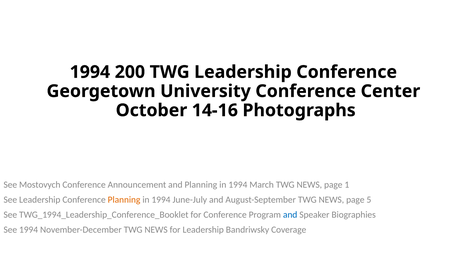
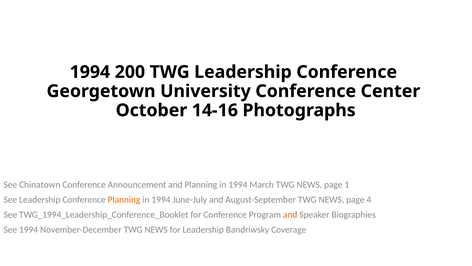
Mostovych: Mostovych -> Chinatown (40, 184)
5: 5 -> 4 (369, 199)
and colour: blue -> orange (290, 214)
